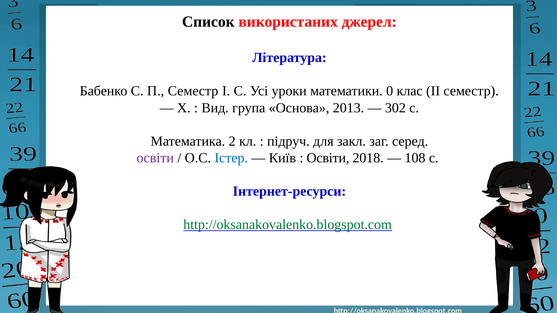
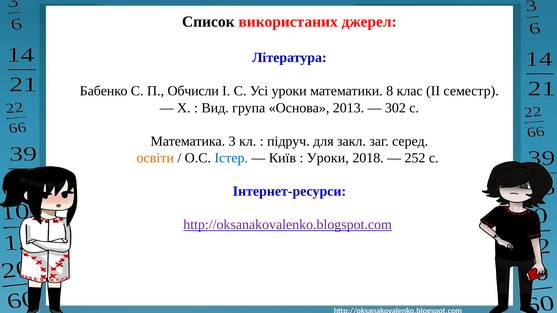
П Семестр: Семестр -> Обчисли (193, 91)
0: 0 -> 8 (390, 91)
2: 2 -> 3 (232, 141)
освіти colour: purple -> orange (155, 158)
Освіти: Освіти -> Уроки (328, 158)
108: 108 -> 252 (415, 158)
http://oksanakovalenko.blogspot.com colour: green -> purple (288, 225)
